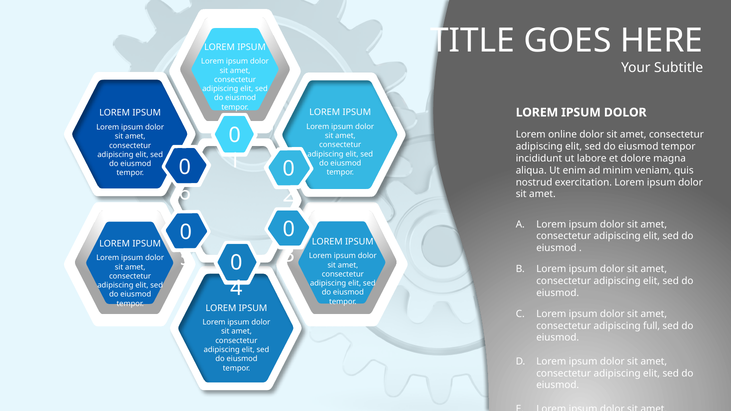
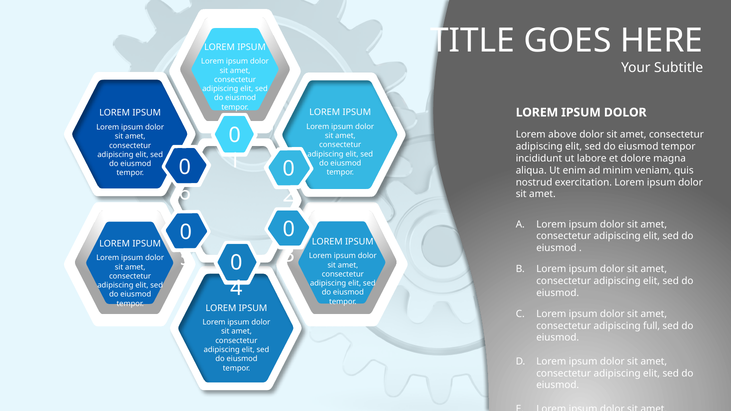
online: online -> above (562, 135)
